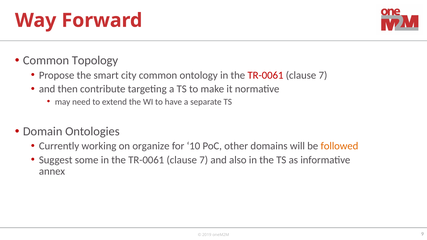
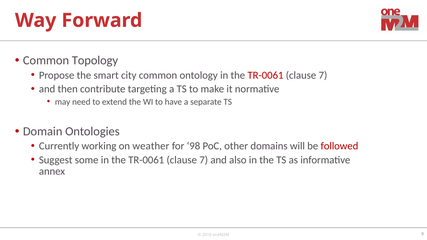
organize: organize -> weather (151, 146)
10: 10 -> 98 (193, 146)
followed colour: orange -> red (339, 146)
